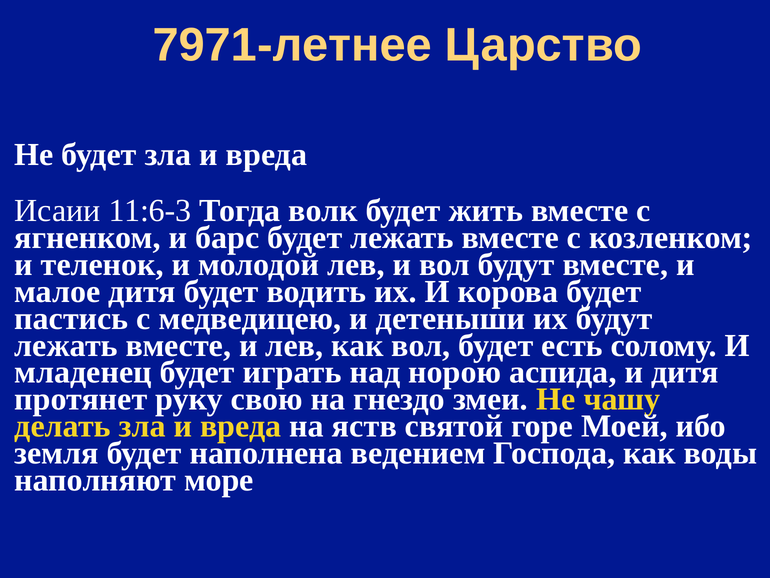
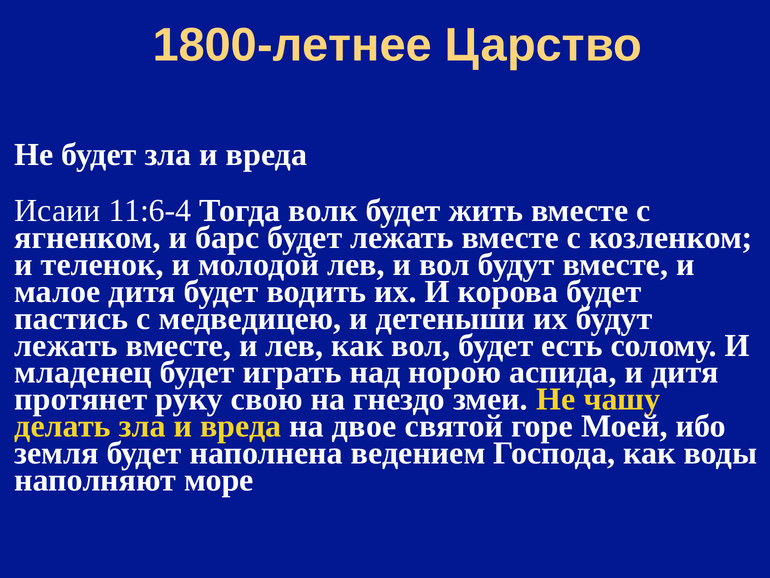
7971-летнее: 7971-летнее -> 1800-летнее (292, 45)
11:6-3: 11:6-3 -> 11:6-4 (150, 210)
яств: яств -> двое (364, 426)
